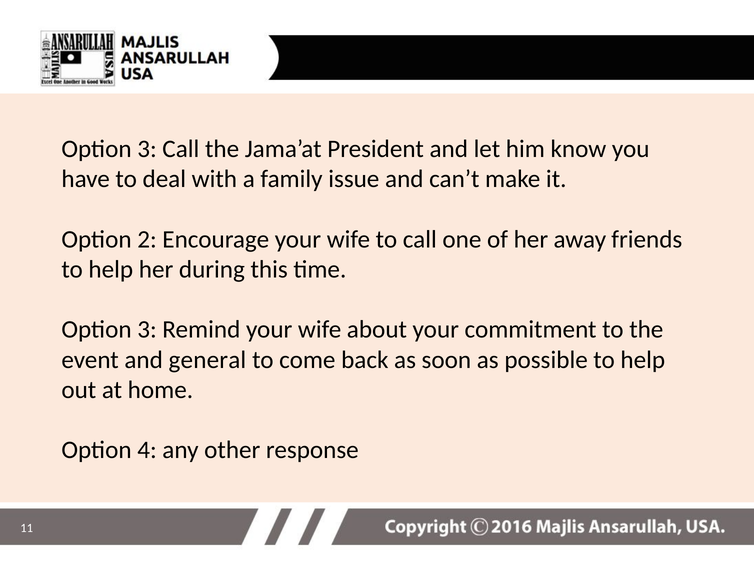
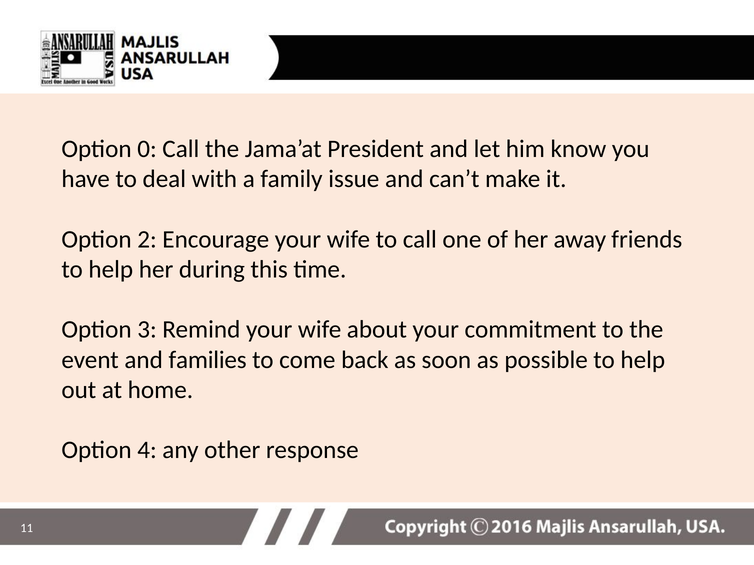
3: 3 -> 0 (147, 149)
general: general -> families (208, 360)
